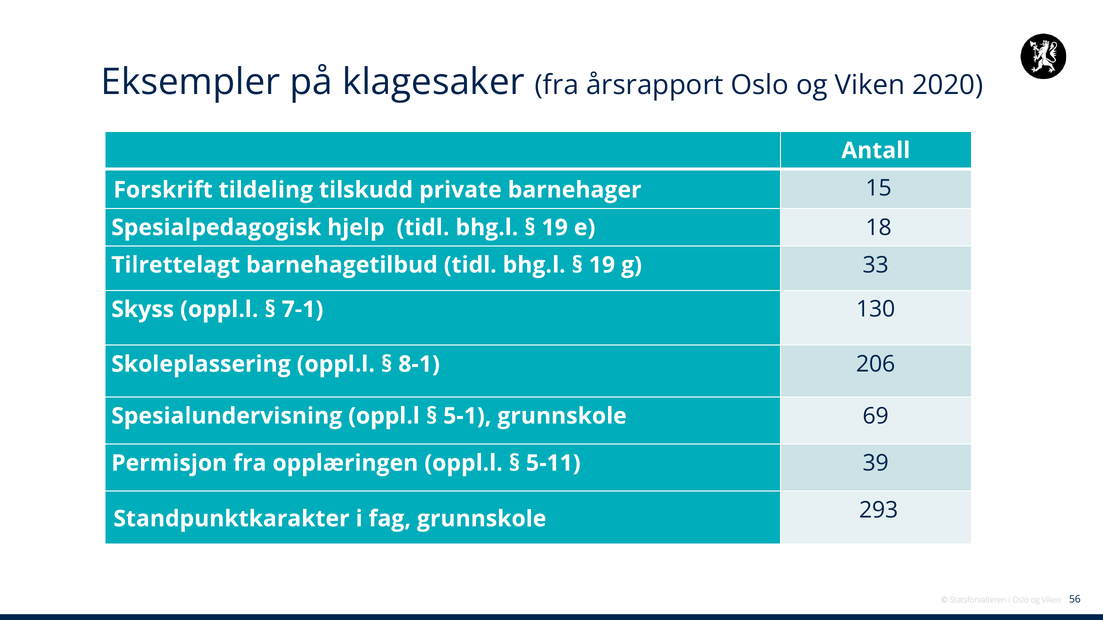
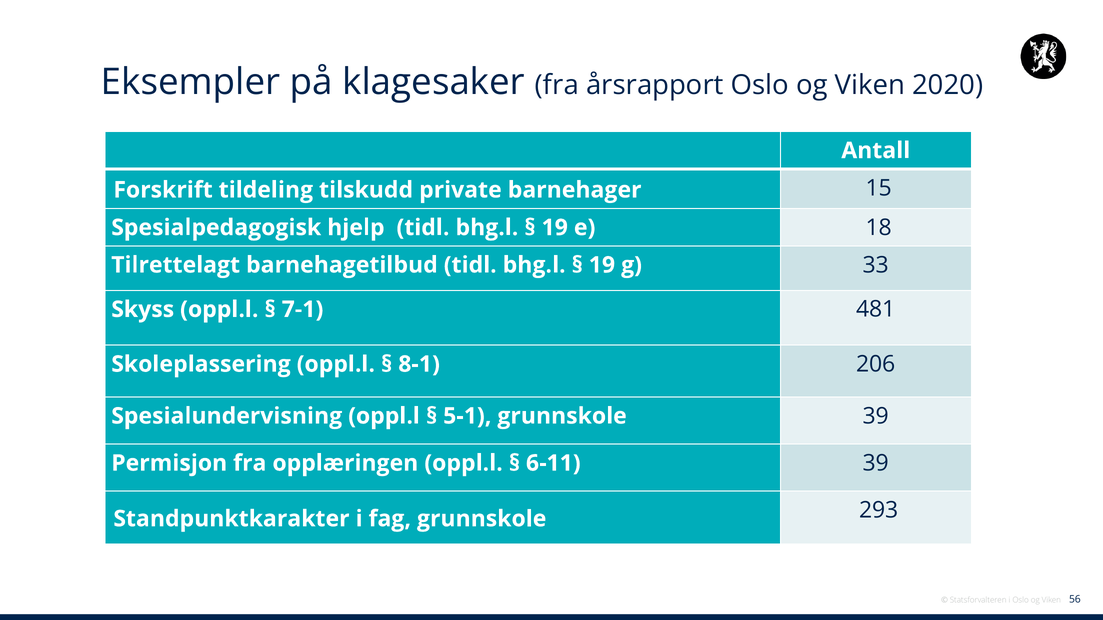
130: 130 -> 481 (876, 310)
grunnskole 69: 69 -> 39 (876, 416)
5-11: 5-11 -> 6-11 (553, 463)
